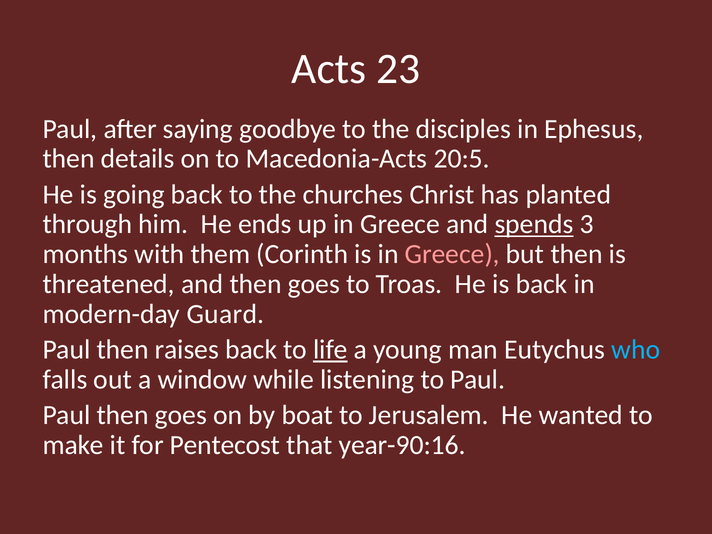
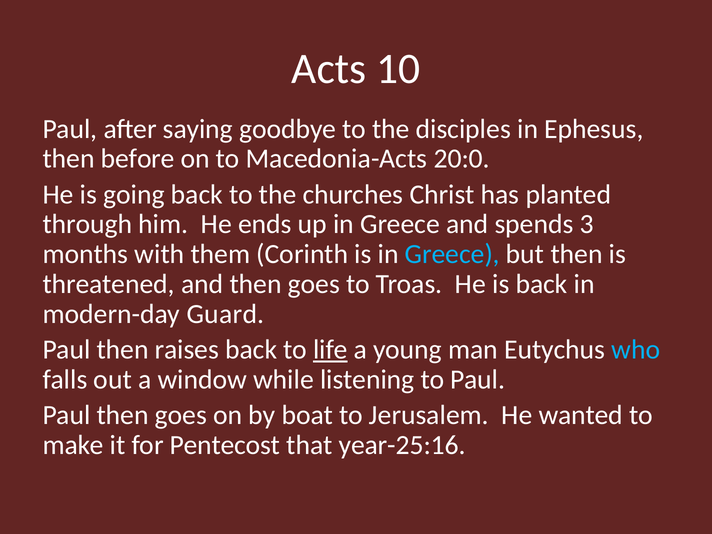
23: 23 -> 10 (398, 69)
details: details -> before (138, 159)
20:5: 20:5 -> 20:0 (462, 159)
spends underline: present -> none (534, 224)
Greece colour: pink -> light blue (452, 254)
year-90:16: year-90:16 -> year-25:16 (402, 445)
